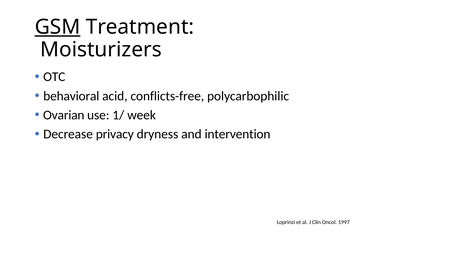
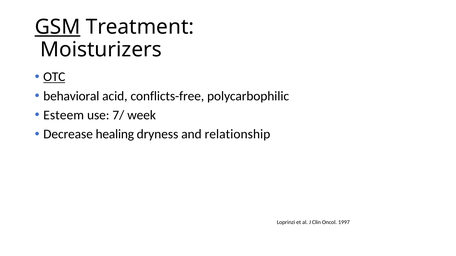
OTC underline: none -> present (54, 77)
Ovarian: Ovarian -> Esteem (64, 115)
1/: 1/ -> 7/ (118, 115)
privacy: privacy -> healing (115, 134)
intervention: intervention -> relationship (237, 134)
